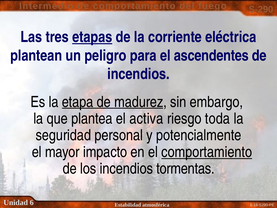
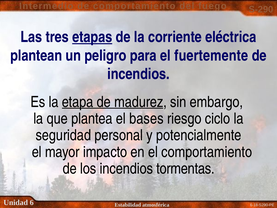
ascendentes: ascendentes -> fuertemente (211, 56)
activa: activa -> bases (146, 119)
toda: toda -> ciclo (218, 119)
comportamiento underline: present -> none (207, 152)
